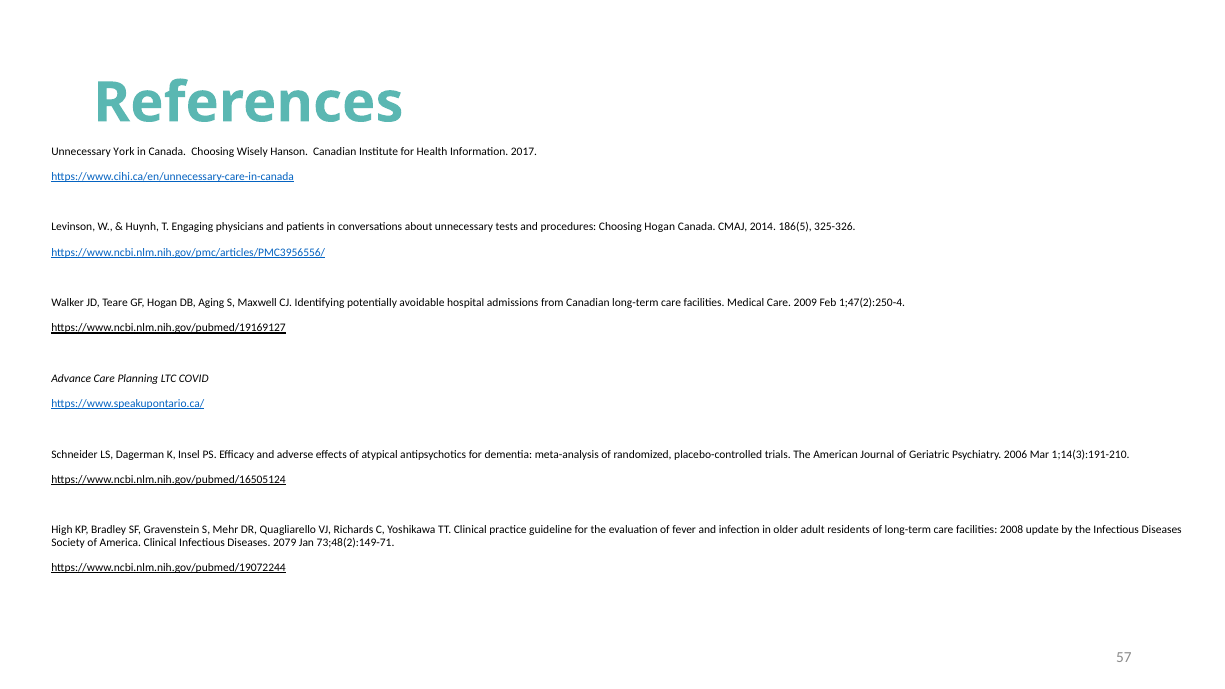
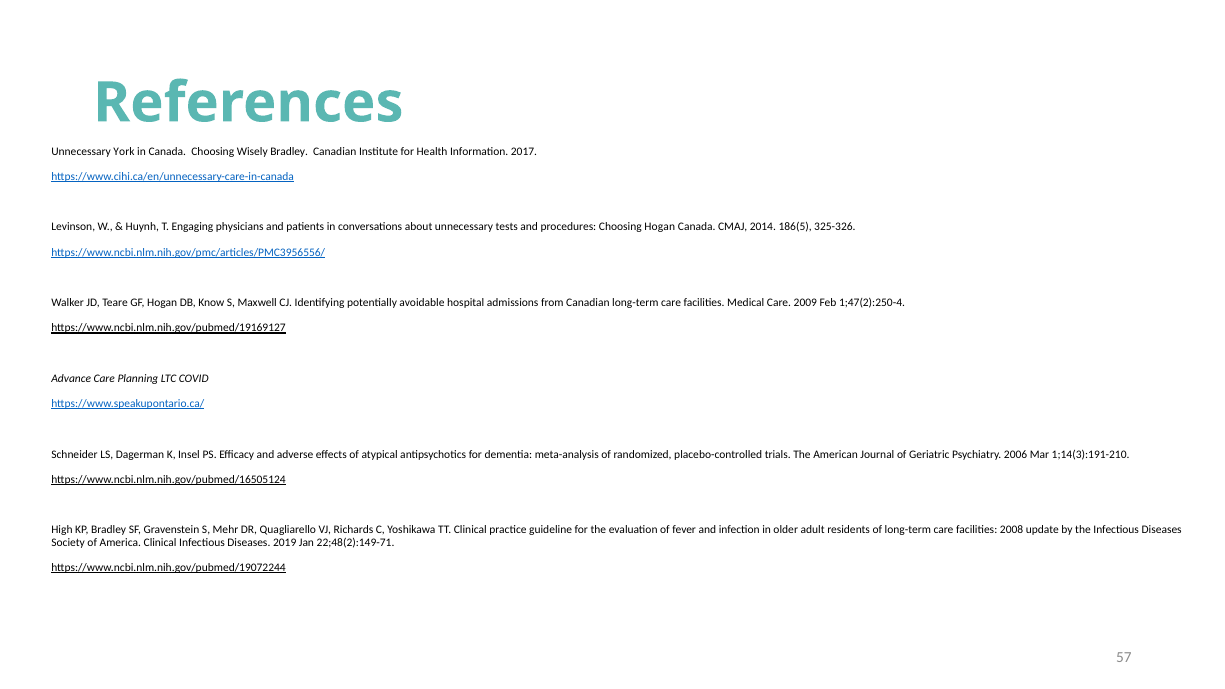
Wisely Hanson: Hanson -> Bradley (289, 151)
Aging: Aging -> Know (211, 303)
2079: 2079 -> 2019 (285, 542)
73;48(2):149-71: 73;48(2):149-71 -> 22;48(2):149-71 (356, 542)
